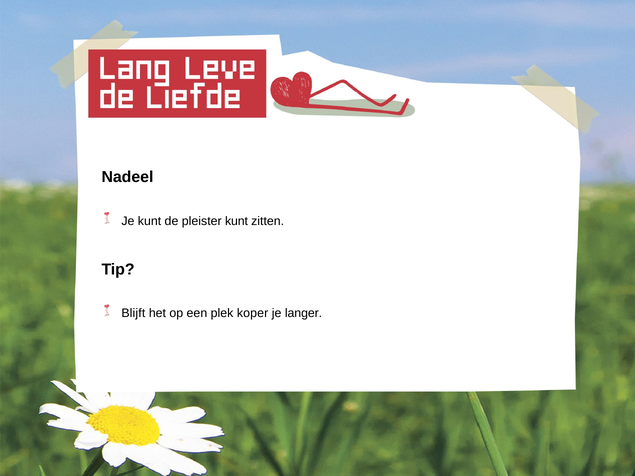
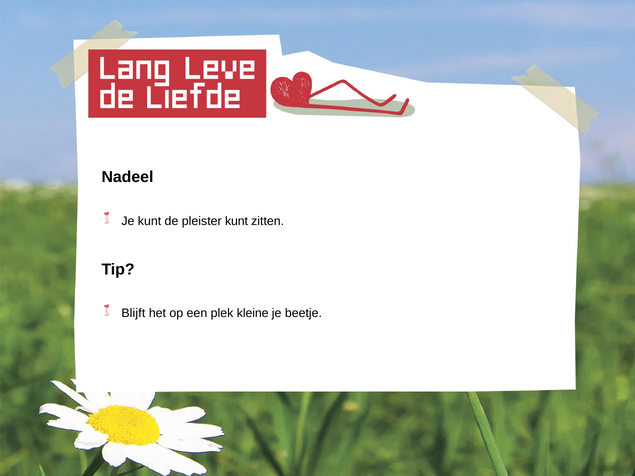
koper: koper -> kleine (253, 314)
langer: langer -> beetje (303, 314)
